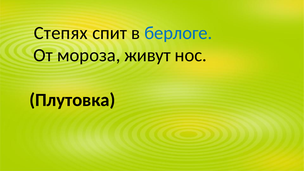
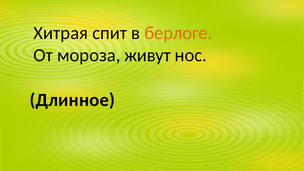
Степях: Степях -> Хитрая (61, 33)
берлоге colour: blue -> orange (178, 33)
Плутовка: Плутовка -> Длинное (72, 100)
